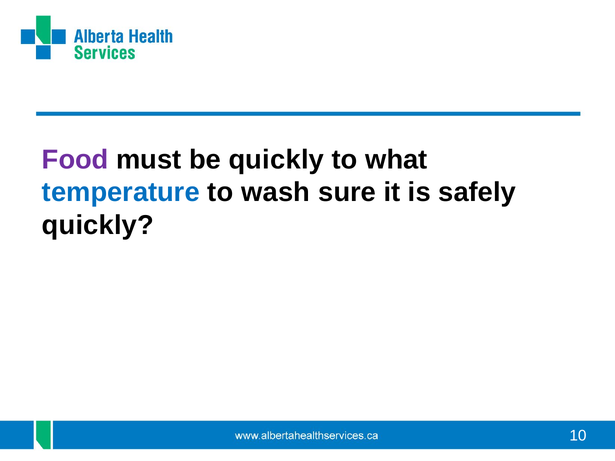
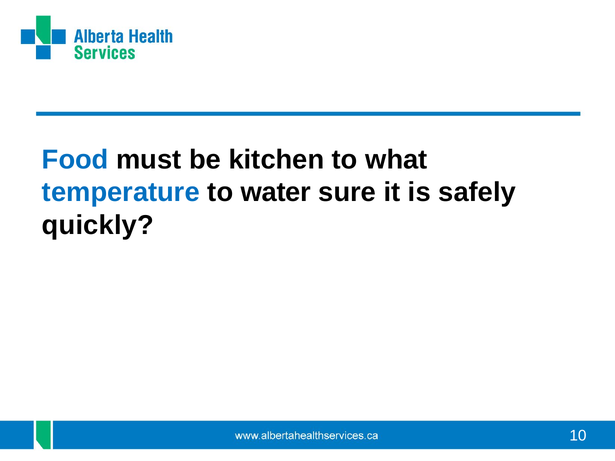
Food colour: purple -> blue (75, 160)
be quickly: quickly -> kitchen (276, 160)
wash: wash -> water (276, 193)
